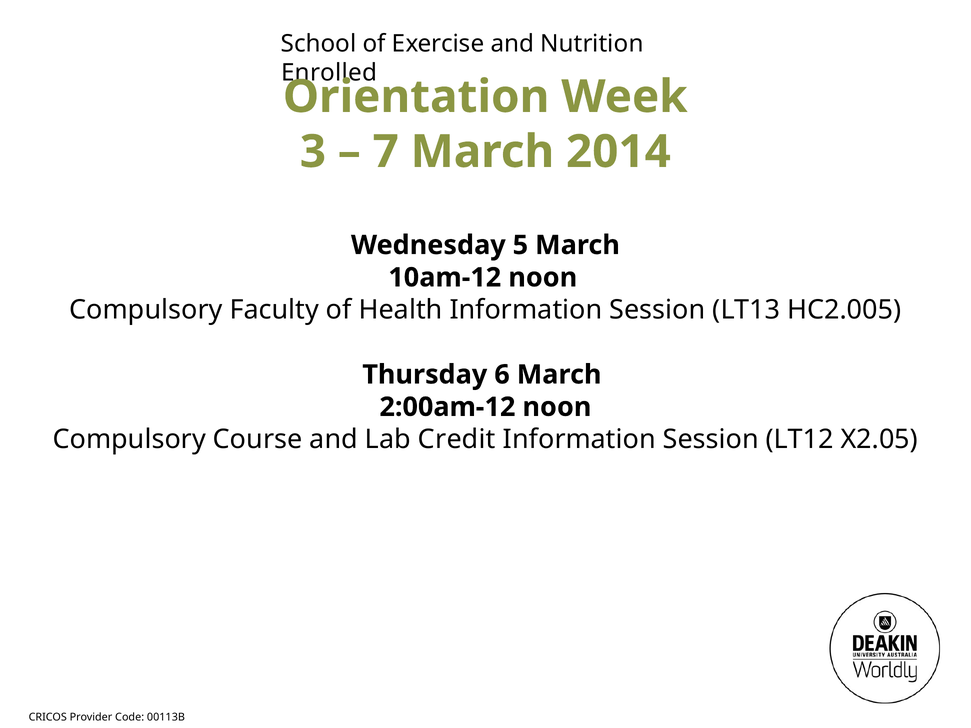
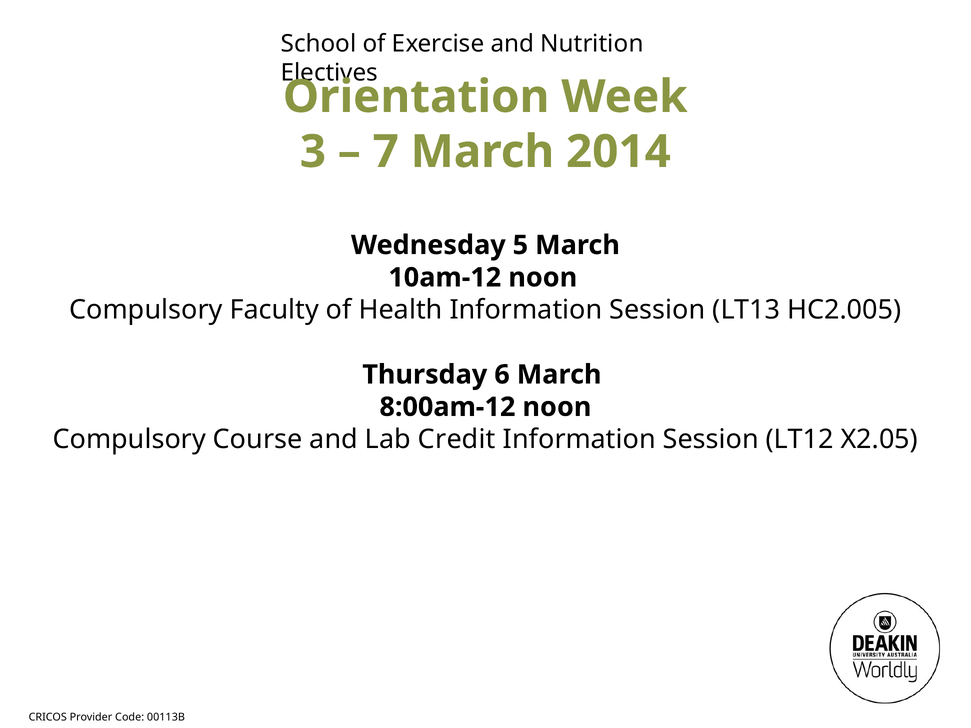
Enrolled: Enrolled -> Electives (329, 73)
2:00am-12: 2:00am-12 -> 8:00am-12 (447, 407)
